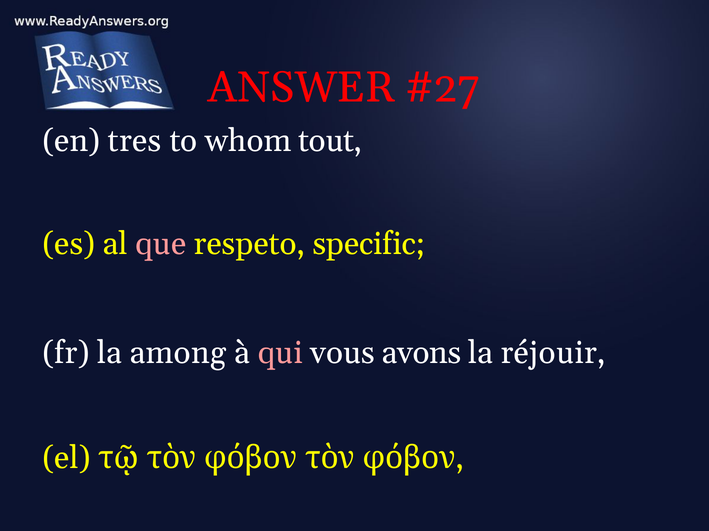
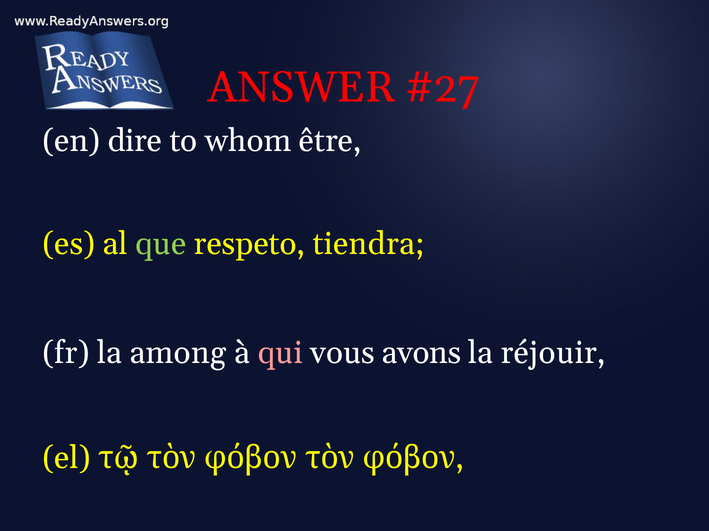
tres: tres -> dire (135, 141)
tout: tout -> être (330, 141)
que colour: pink -> light green (161, 244)
specific: specific -> tiendra (369, 244)
